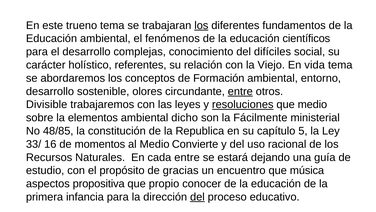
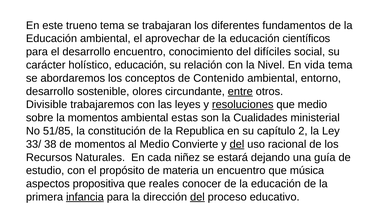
los underline: present -> none (201, 25)
fenómenos: fenómenos -> aprovechar (173, 39)
desarrollo complejas: complejas -> encuentro (140, 52)
holístico referentes: referentes -> educación (141, 65)
Viejo: Viejo -> Nivel (271, 65)
Formación: Formación -> Contenido (219, 78)
la elementos: elementos -> momentos (93, 118)
dicho: dicho -> estas (185, 118)
Fácilmente: Fácilmente -> Cualidades (260, 118)
48/85: 48/85 -> 51/85 (58, 131)
5: 5 -> 2 (303, 131)
16: 16 -> 38 (50, 144)
del underline: none -> present (237, 144)
cada entre: entre -> niñez (187, 157)
gracias: gracias -> materia (181, 170)
propio: propio -> reales (164, 183)
infancia underline: none -> present (85, 197)
